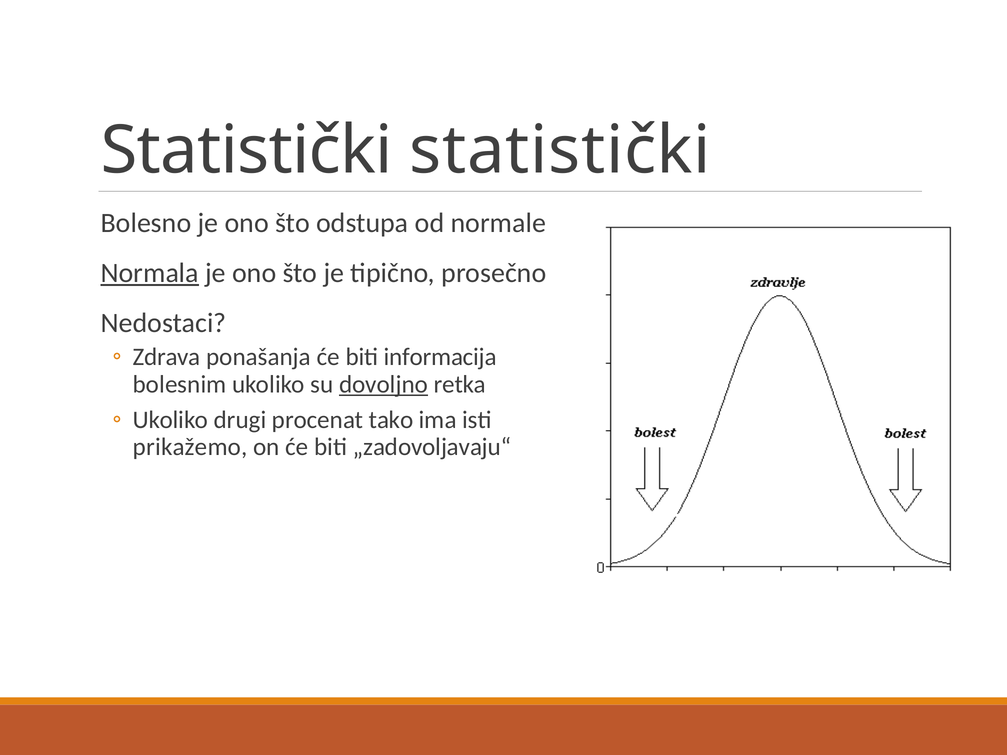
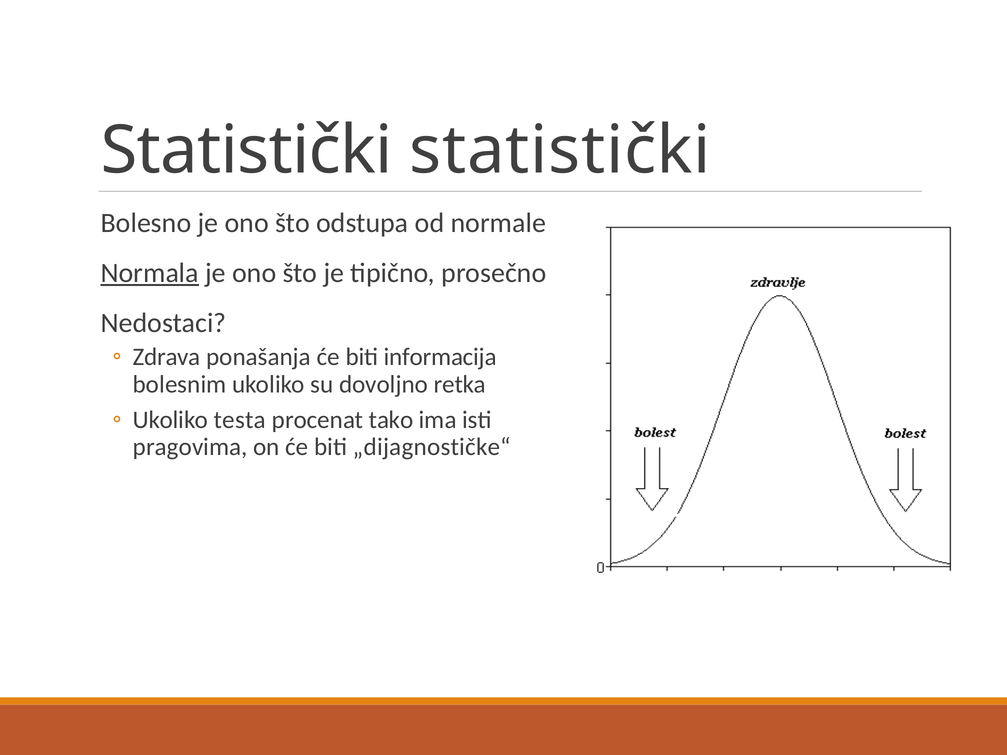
dovoljno underline: present -> none (384, 384)
drugi: drugi -> testa (240, 420)
prikažemo: prikažemo -> pragovima (190, 447)
„zadovoljavaju“: „zadovoljavaju“ -> „dijagnostičke“ (432, 447)
